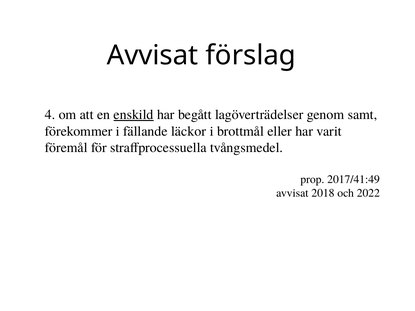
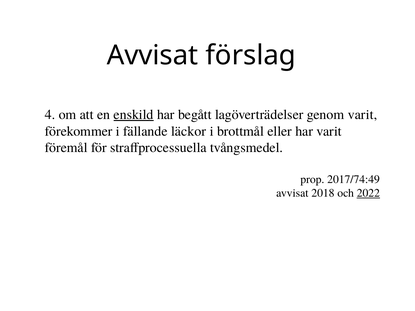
genom samt: samt -> varit (362, 115)
2017/41:49: 2017/41:49 -> 2017/74:49 (354, 179)
2022 underline: none -> present (368, 193)
